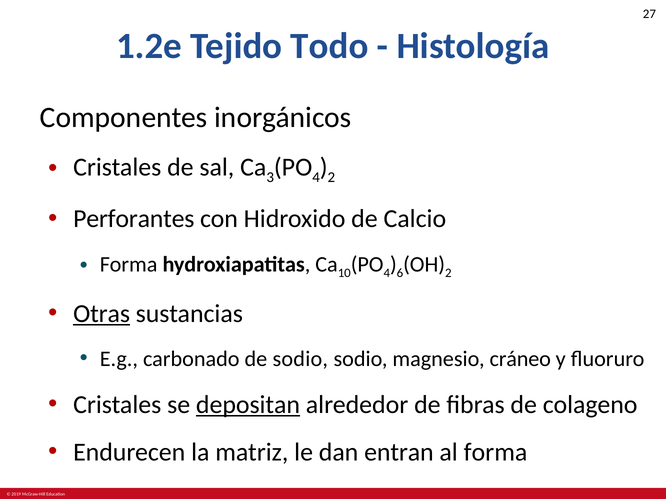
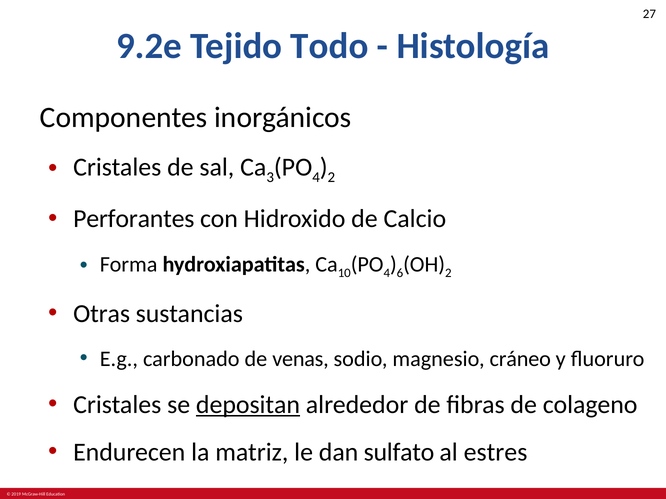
1.2e: 1.2e -> 9.2e (149, 46)
Otras underline: present -> none (102, 314)
de sodio: sodio -> venas (301, 359)
entran: entran -> sulfato (399, 453)
al forma: forma -> estres (496, 453)
